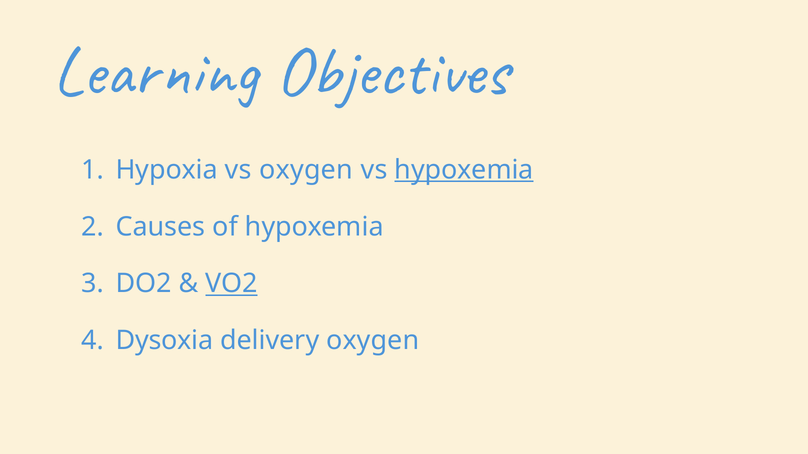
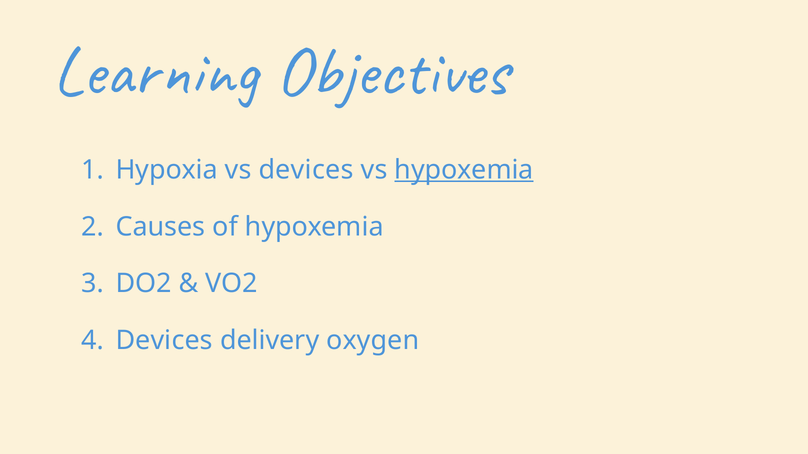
vs oxygen: oxygen -> devices (306, 170)
VO2 underline: present -> none (232, 284)
Dysoxia: Dysoxia -> Devices (164, 341)
